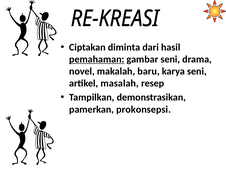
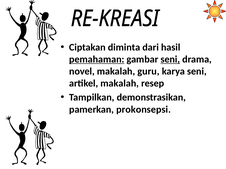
seni underline: none -> present (170, 59)
baru: baru -> guru (148, 72)
artikel masalah: masalah -> makalah (120, 84)
